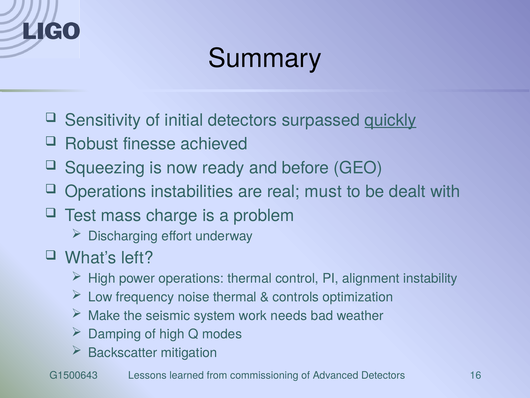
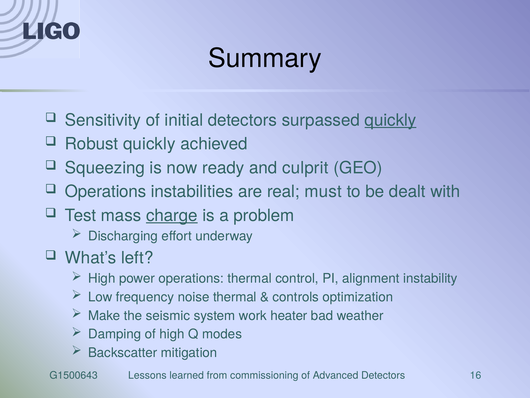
Robust finesse: finesse -> quickly (149, 144)
before: before -> culprit (305, 168)
charge underline: none -> present (172, 215)
needs: needs -> heater (289, 315)
